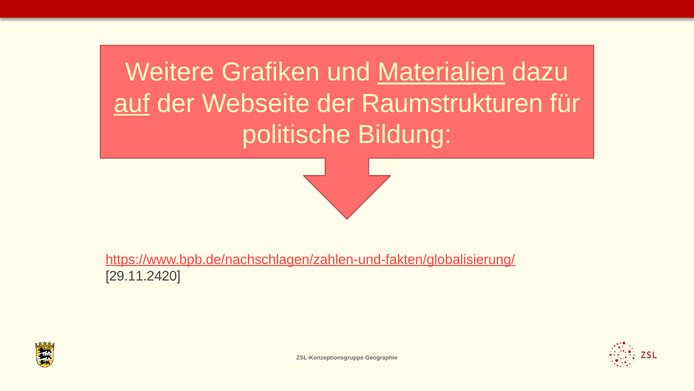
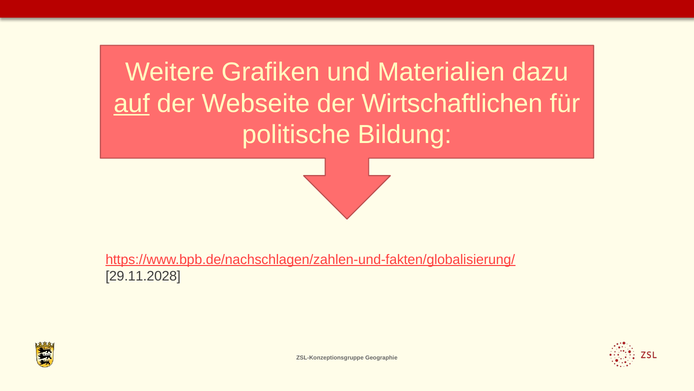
Materialien underline: present -> none (441, 72)
Raumstrukturen: Raumstrukturen -> Wirtschaftlichen (452, 103)
29.11.2420: 29.11.2420 -> 29.11.2028 (143, 276)
